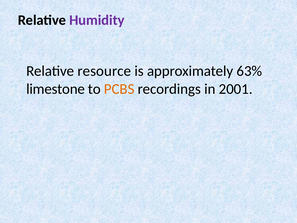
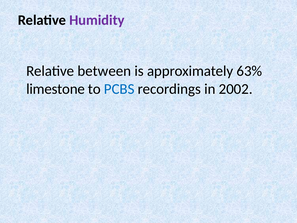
resource: resource -> between (104, 71)
PCBS colour: orange -> blue (119, 89)
2001: 2001 -> 2002 (236, 89)
